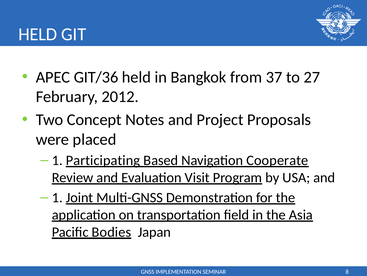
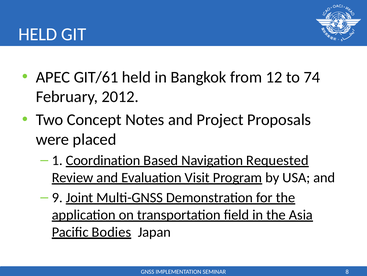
GIT/36: GIT/36 -> GIT/61 (96, 77)
37: 37 -> 12 (274, 77)
27: 27 -> 74 (312, 77)
Participating: Participating -> Coordination (103, 160)
Cooperate: Cooperate -> Requested (277, 160)
1: 1 -> 9 (57, 197)
